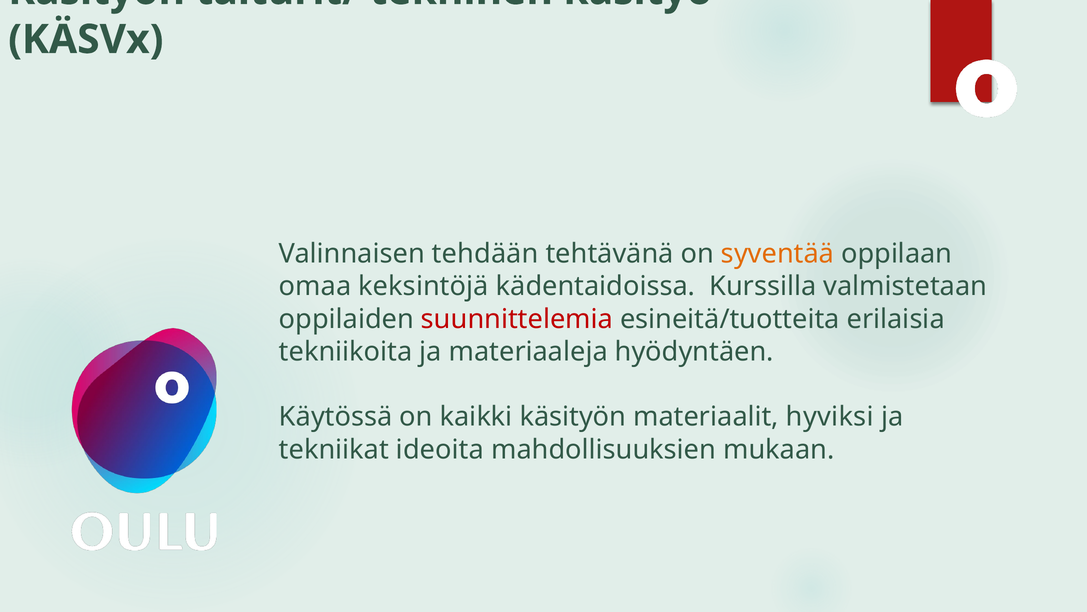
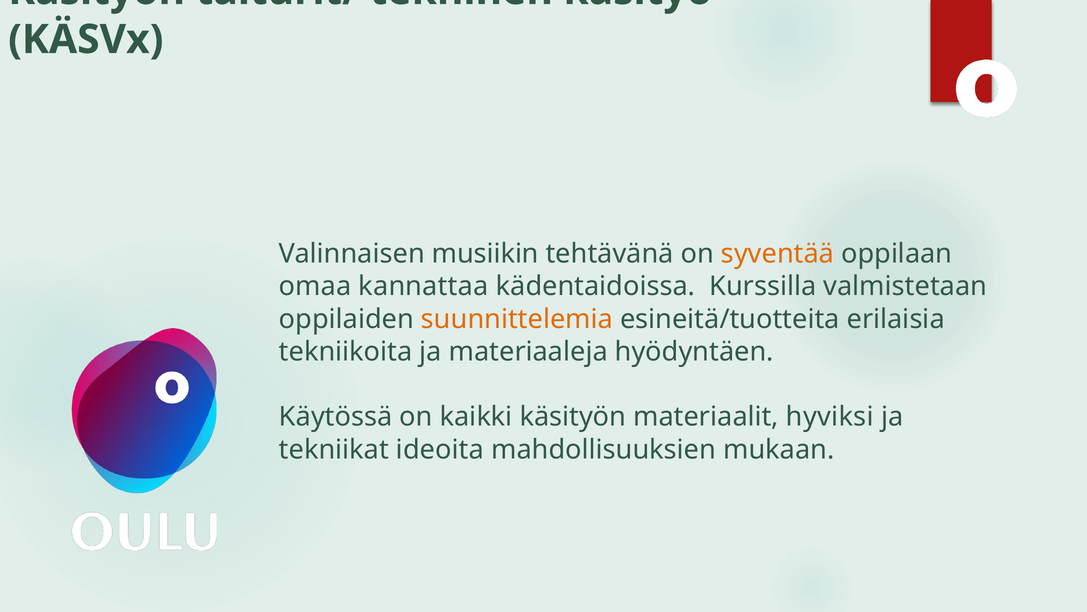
tehdään: tehdään -> musiikin (485, 254)
keksintöjä: keksintöjä -> kannattaa (423, 286)
suunnittelemia colour: red -> orange (517, 319)
